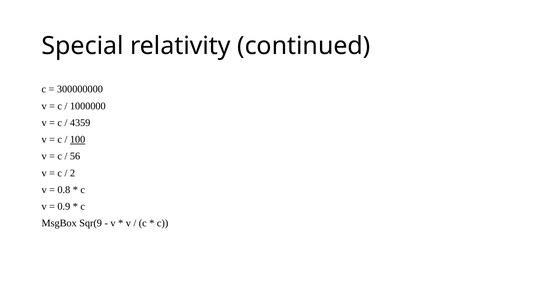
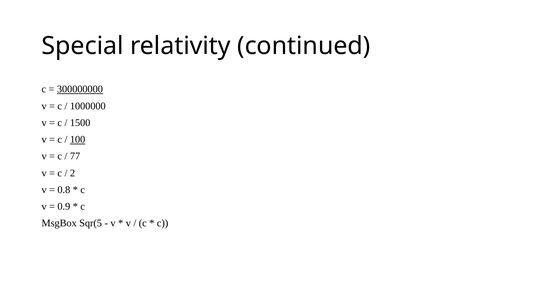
300000000 underline: none -> present (80, 89)
4359: 4359 -> 1500 (80, 123)
56: 56 -> 77 (75, 156)
Sqr(9: Sqr(9 -> Sqr(5 (91, 223)
